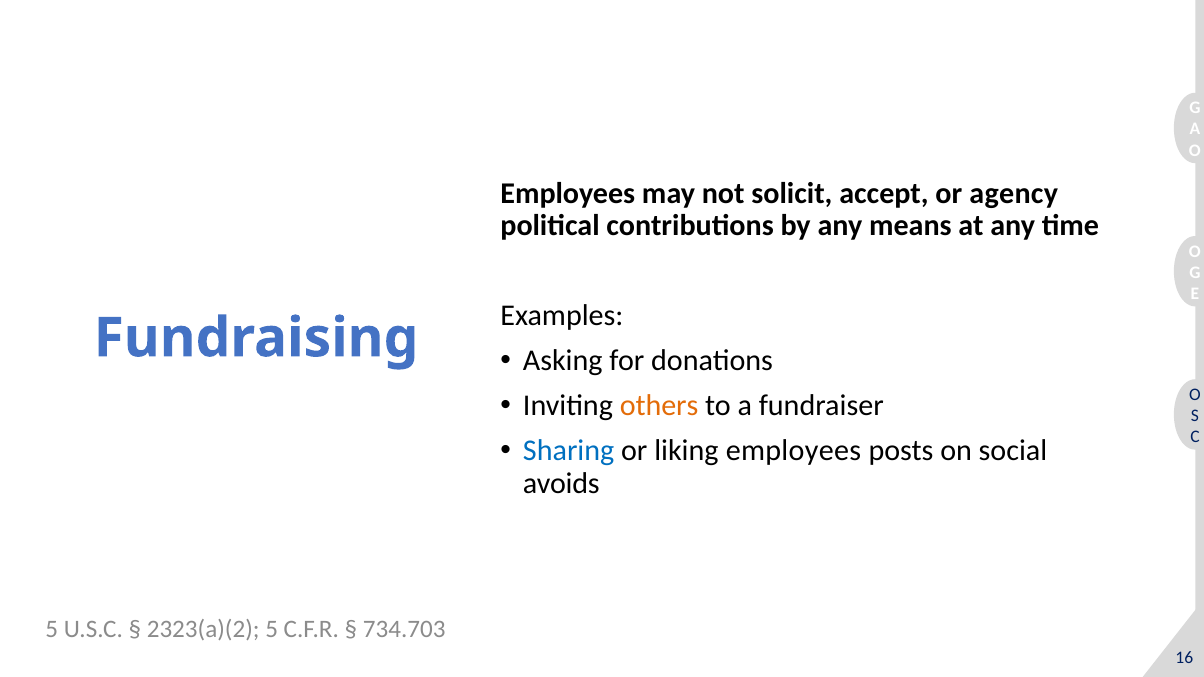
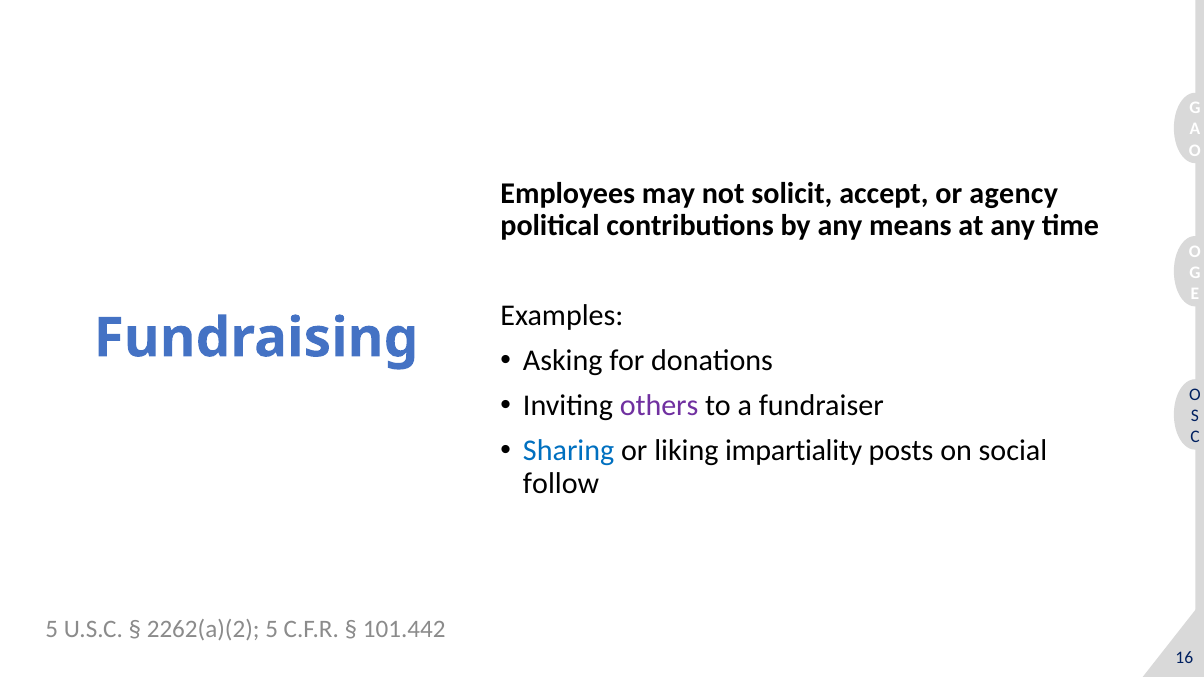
others colour: orange -> purple (659, 406)
liking employees: employees -> impartiality (794, 451)
avoids: avoids -> follow (561, 484)
2323(a)(2: 2323(a)(2 -> 2262(a)(2 (203, 629)
734.703: 734.703 -> 101.442 (404, 629)
